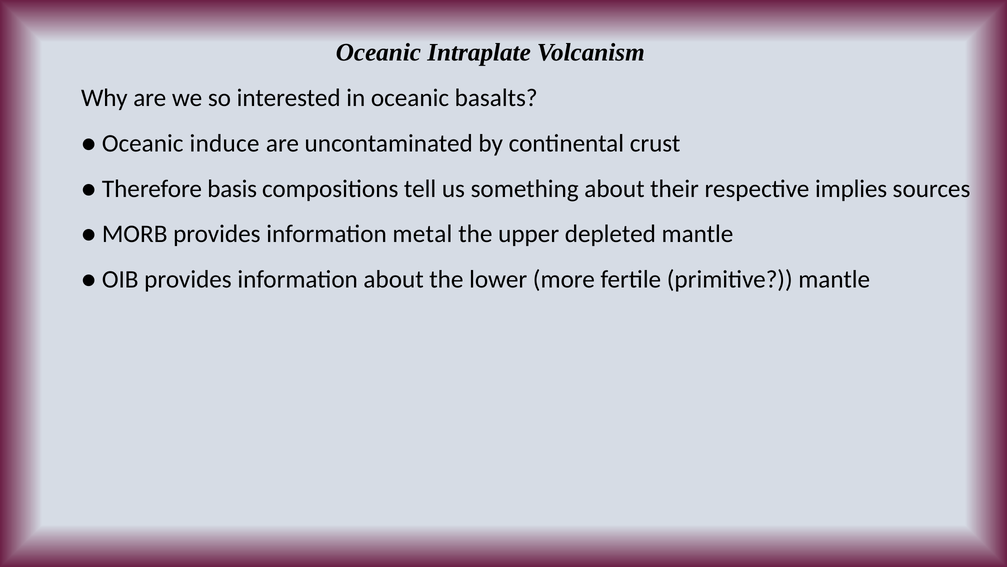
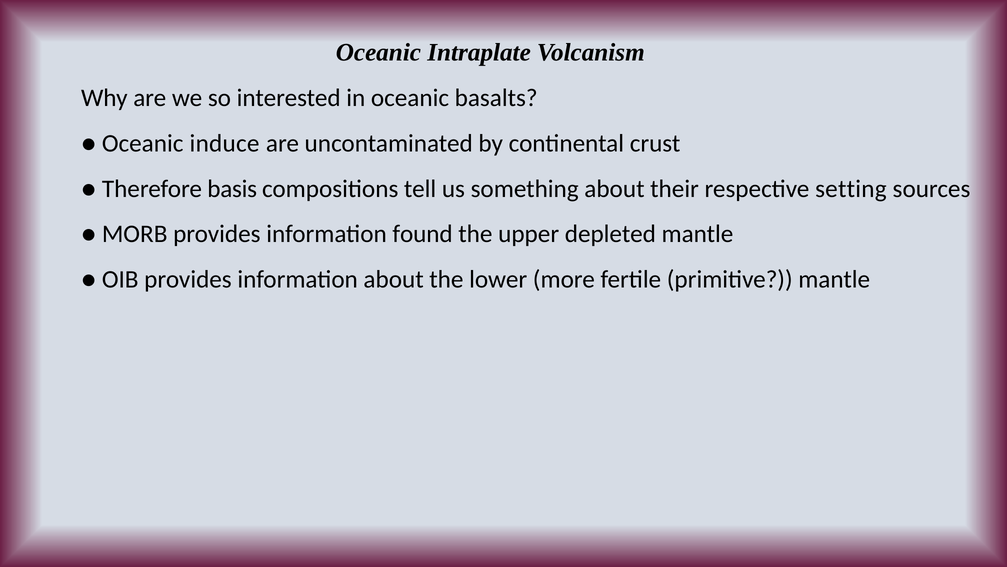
implies: implies -> setting (851, 189)
metal: metal -> found (423, 234)
